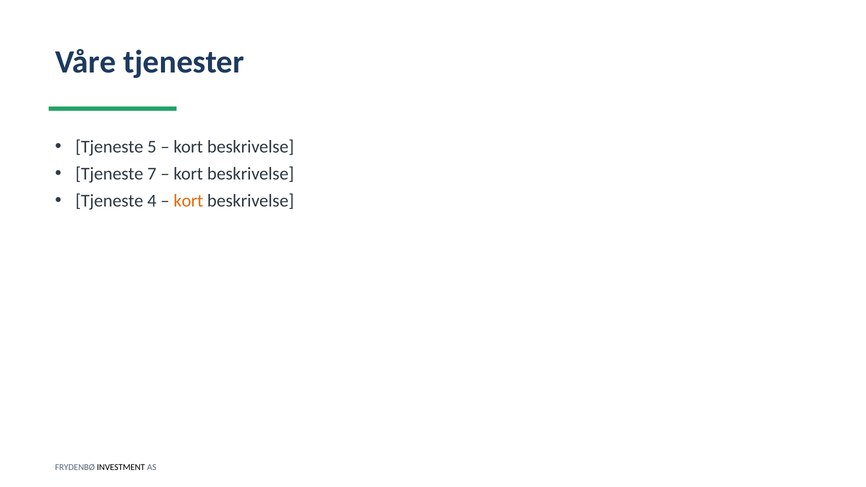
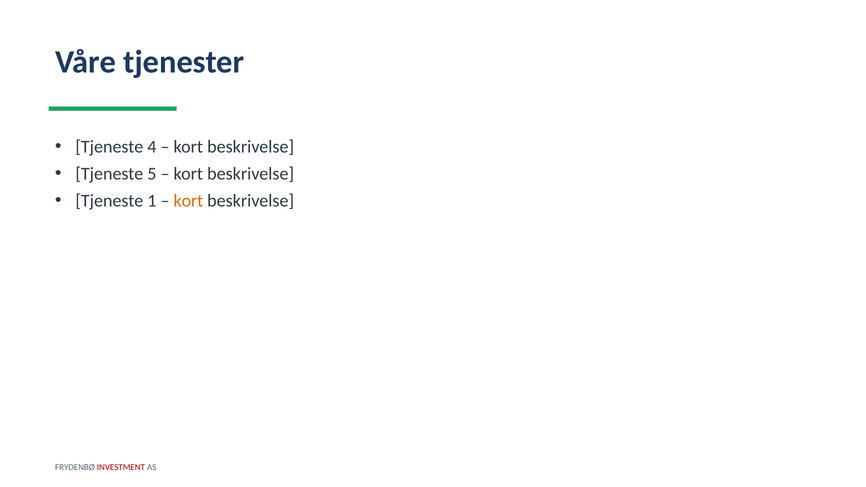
5: 5 -> 4 (152, 147)
7: 7 -> 5 (152, 174)
4: 4 -> 1 (152, 201)
INVESTMENT colour: black -> red (121, 467)
